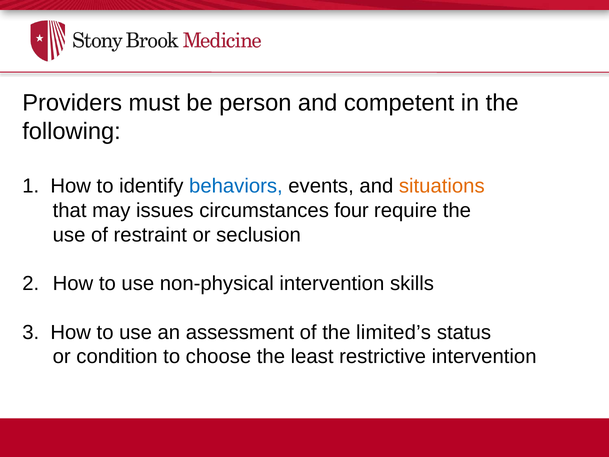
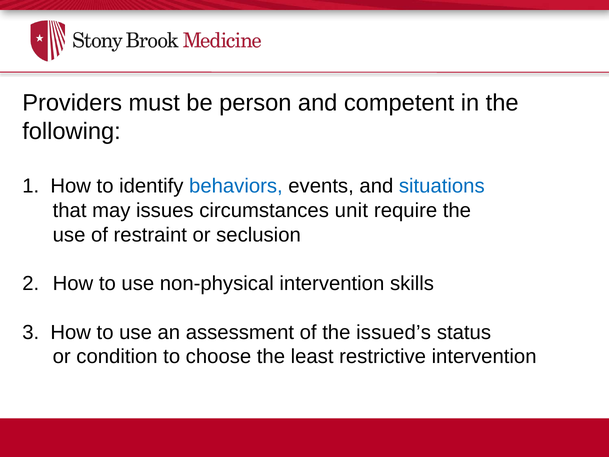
situations colour: orange -> blue (442, 186)
four: four -> unit (351, 210)
limited’s: limited’s -> issued’s (394, 332)
